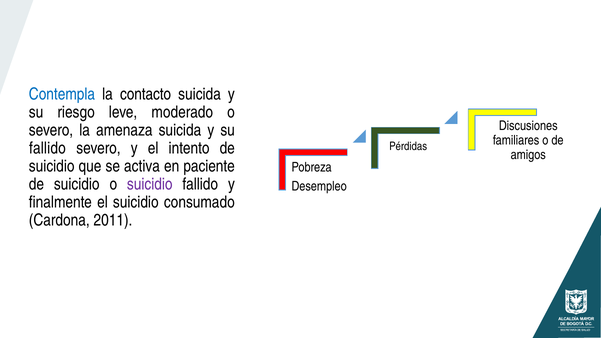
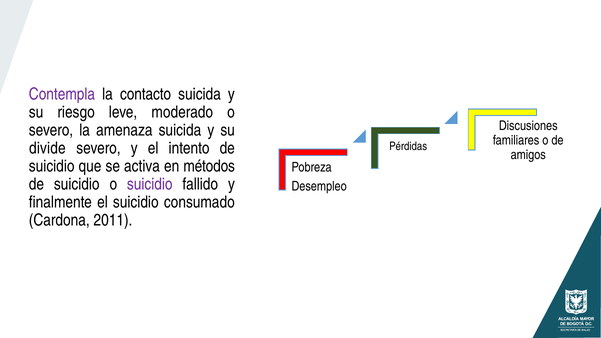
Contempla colour: blue -> purple (62, 94)
fallido: fallido -> divide (47, 148)
paciente: paciente -> métodos (209, 166)
